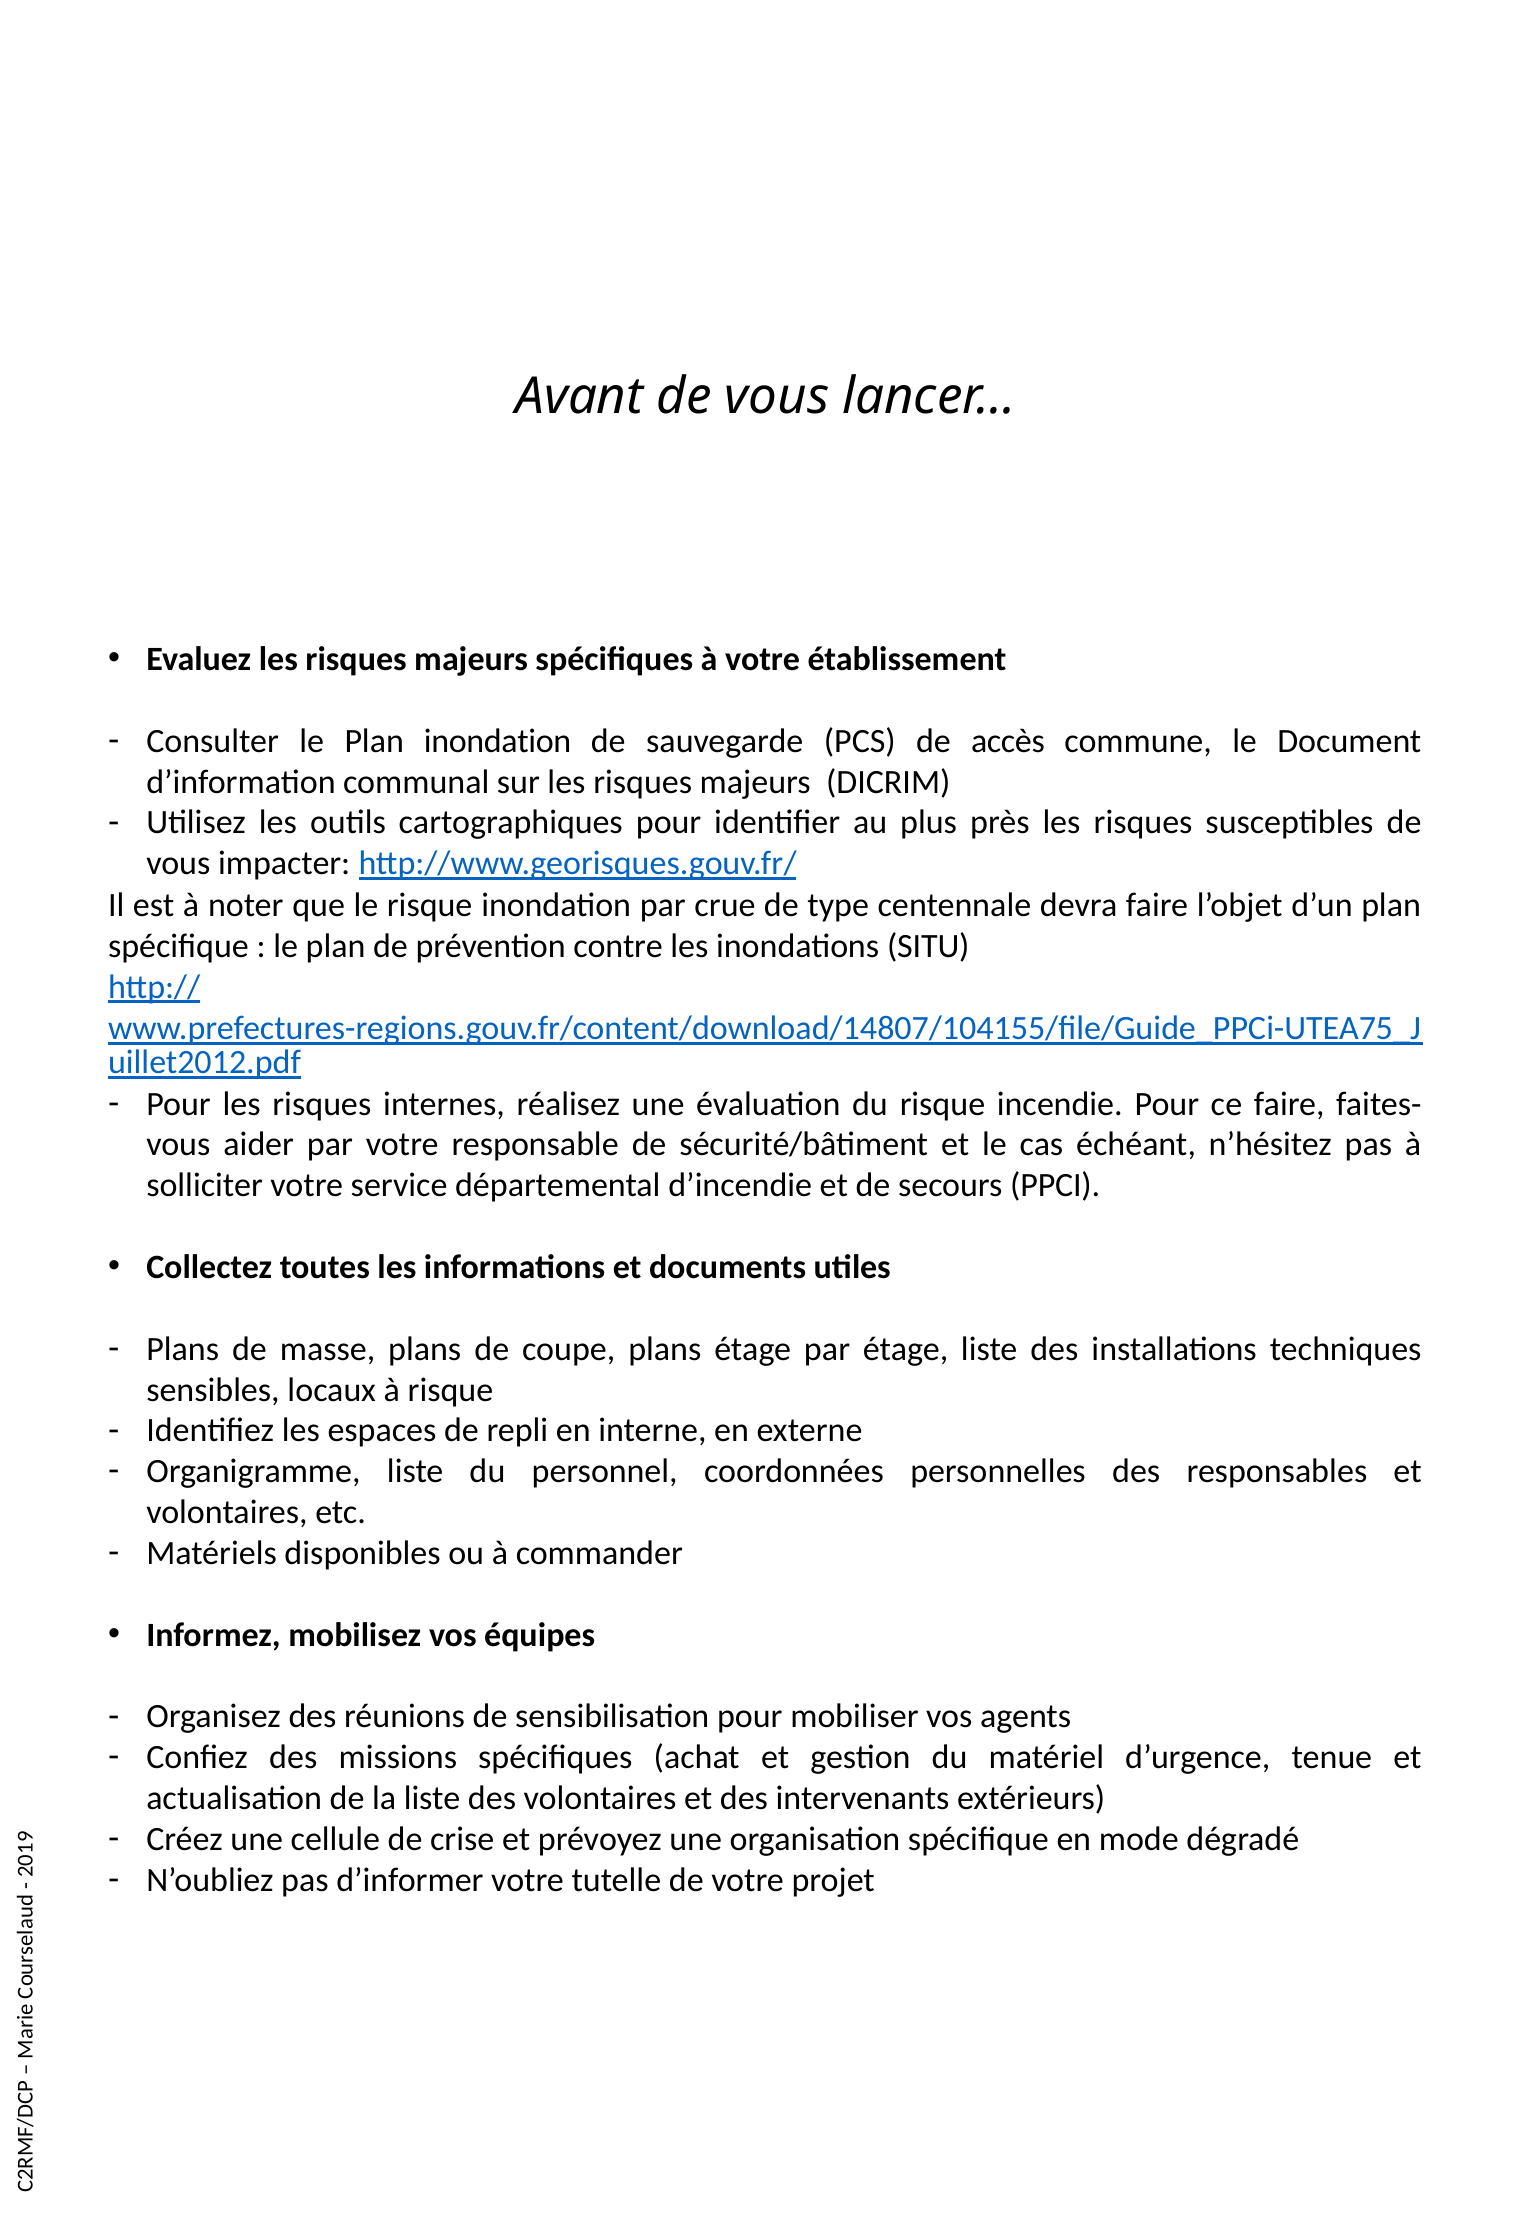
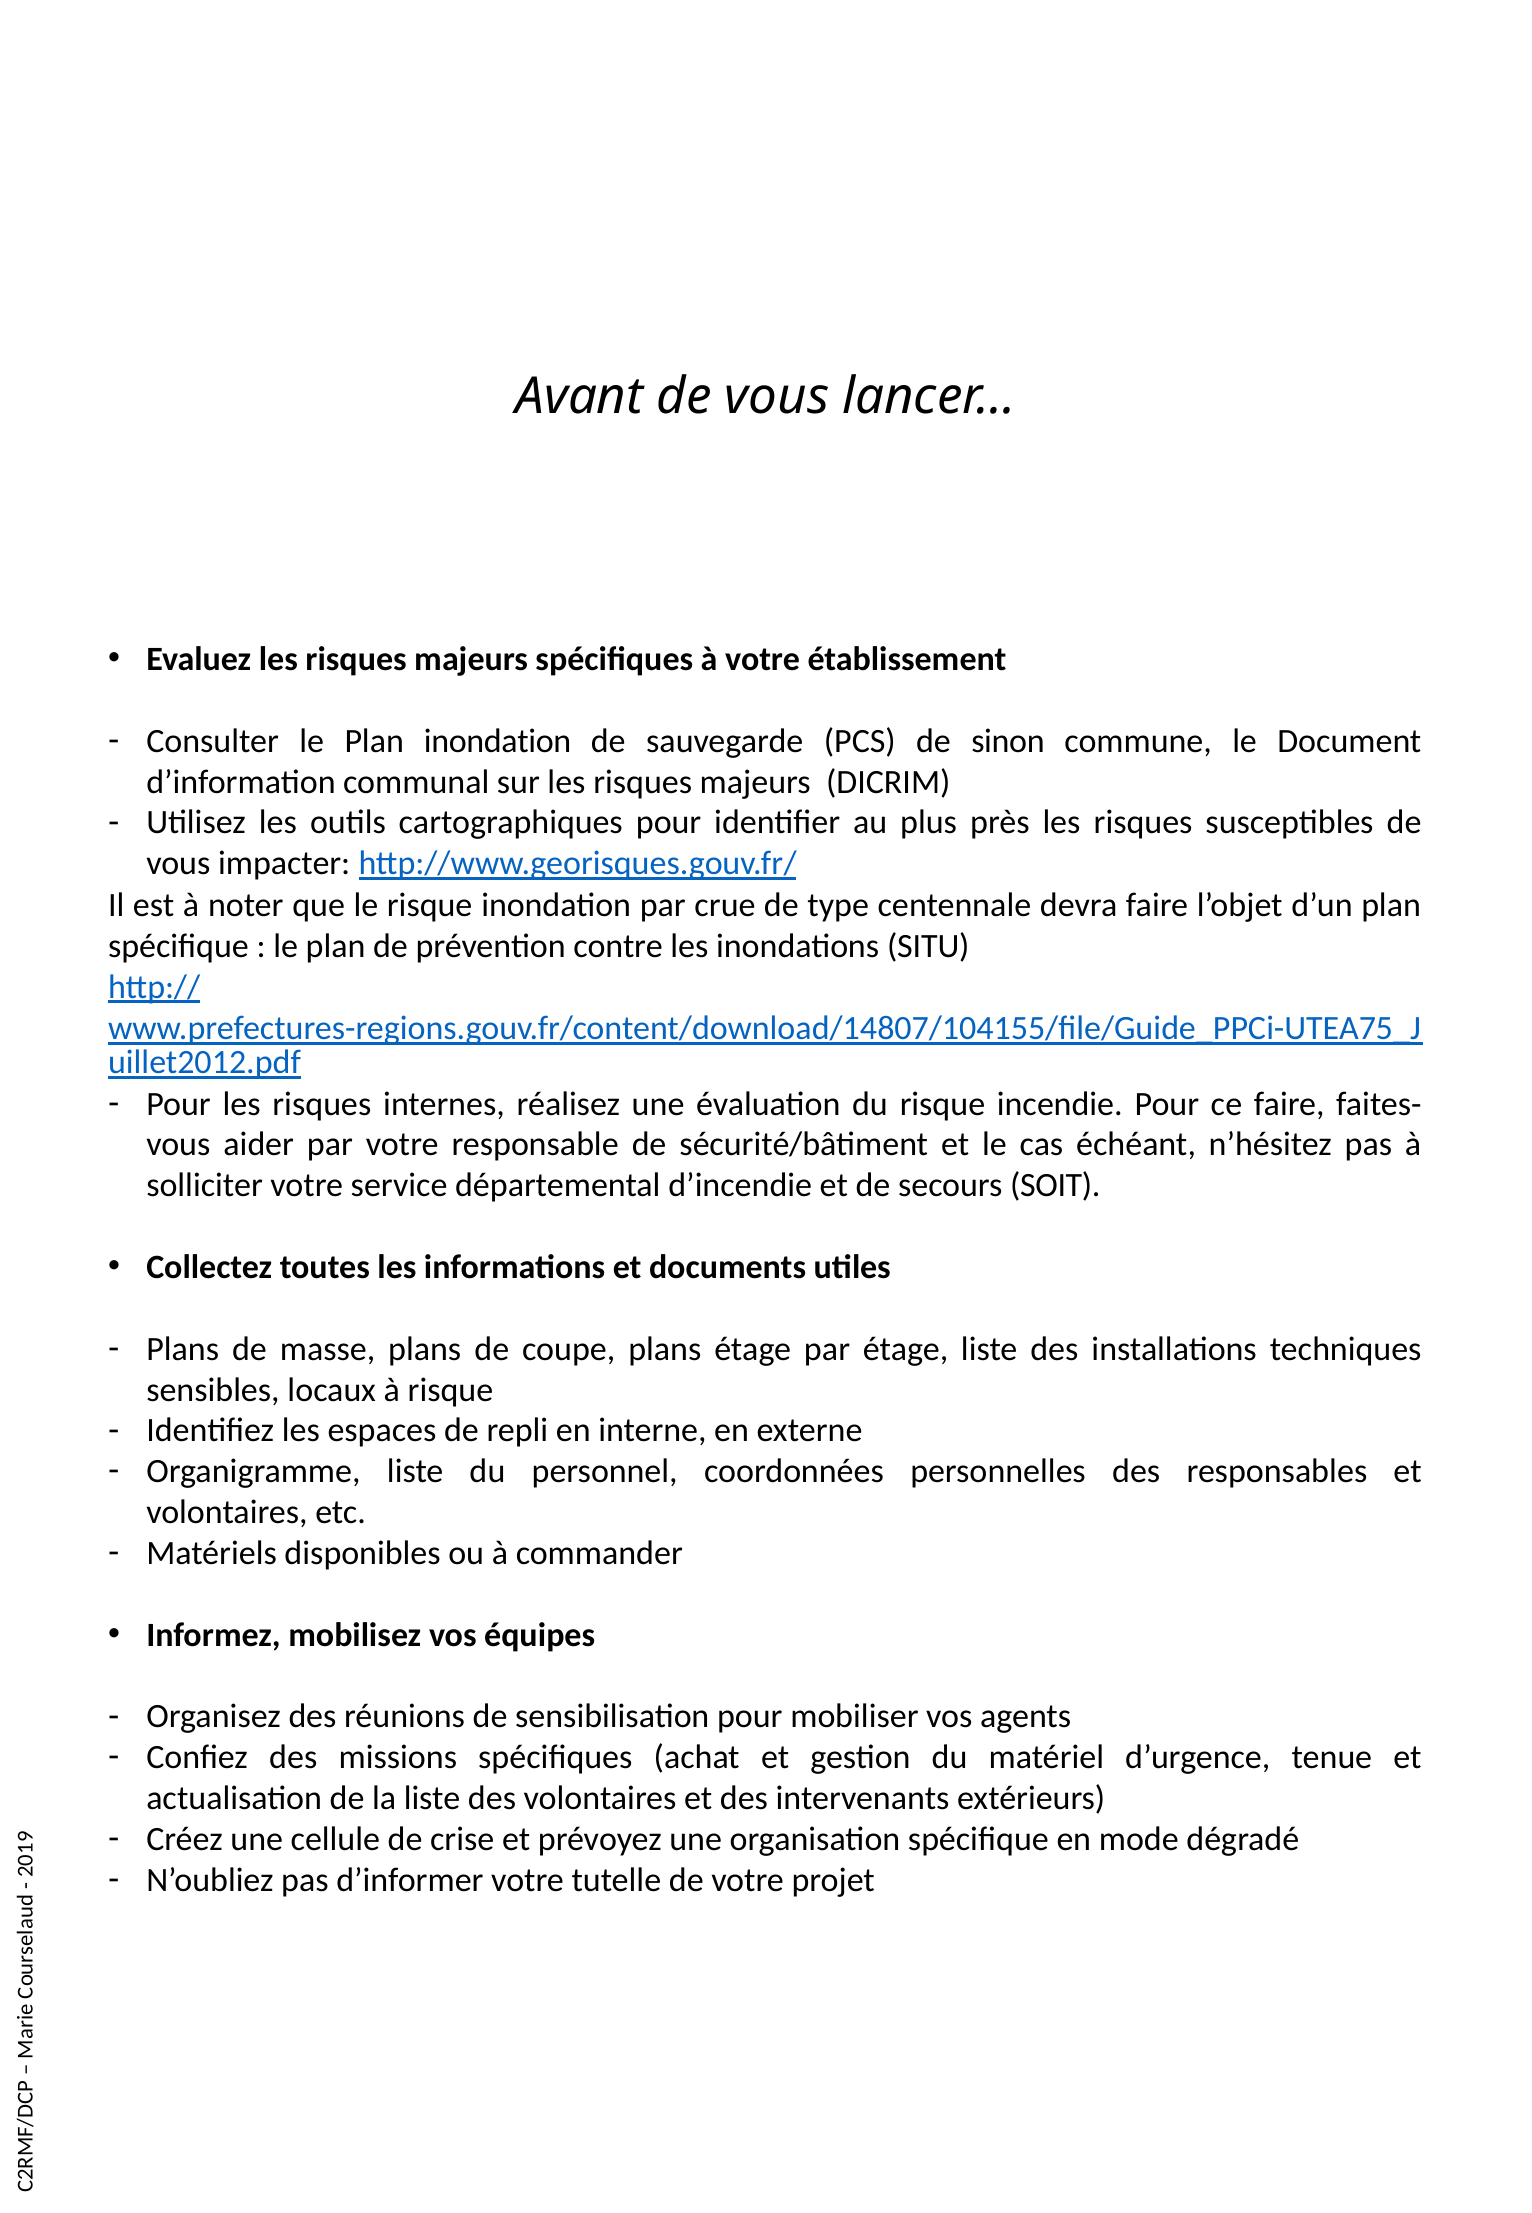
accès: accès -> sinon (1008, 741)
PPCI: PPCI -> SOIT (1055, 1186)
